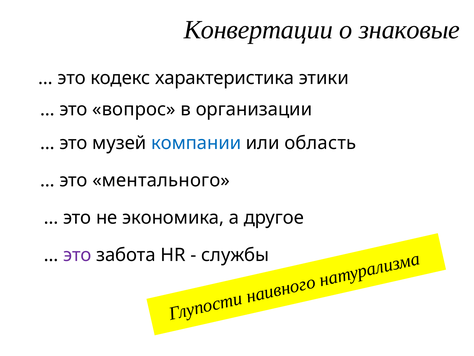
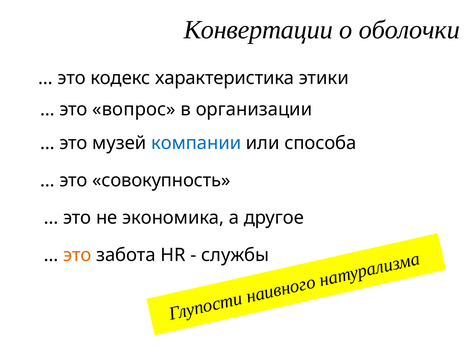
знаковые: знаковые -> оболочки (409, 30)
область: область -> способа (320, 143)
ментального: ментального -> совокупность (161, 180)
это colour: purple -> orange (77, 255)
